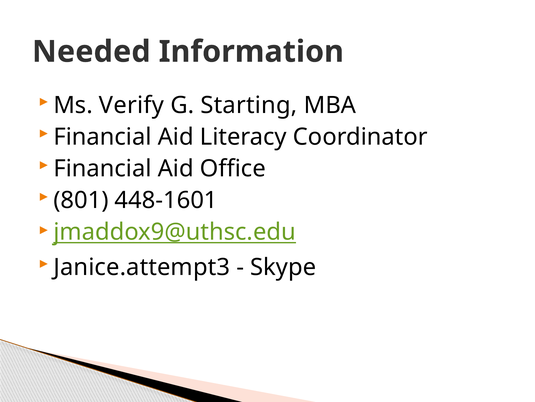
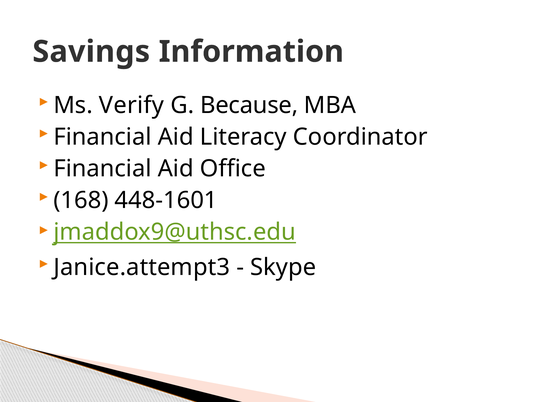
Needed: Needed -> Savings (91, 52)
Starting: Starting -> Because (249, 105)
801: 801 -> 168 (81, 200)
